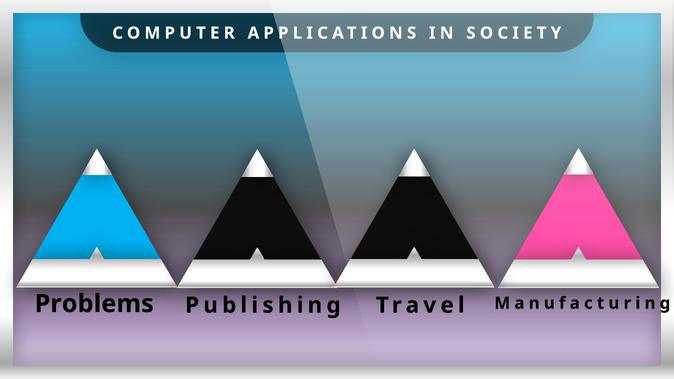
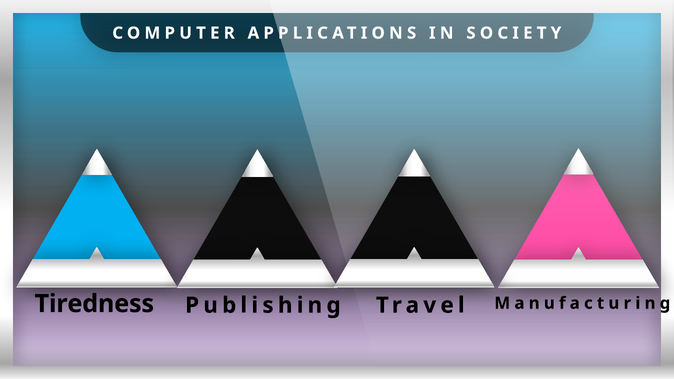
Problems: Problems -> Tiredness (94, 304)
